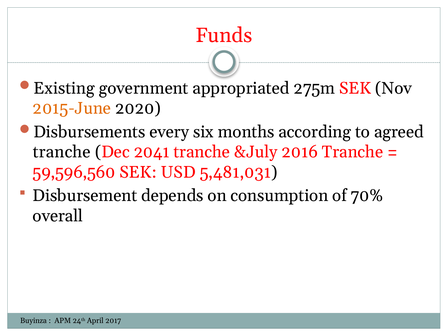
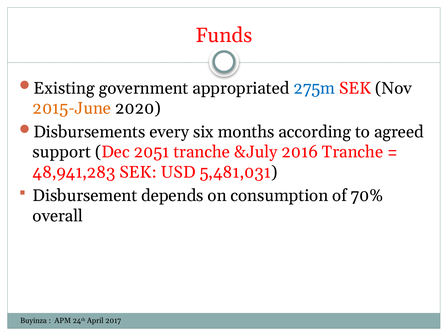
275m colour: black -> blue (314, 88)
tranche: tranche -> support (62, 152)
2041: 2041 -> 2051 (152, 152)
59,596,560: 59,596,560 -> 48,941,283 (74, 172)
